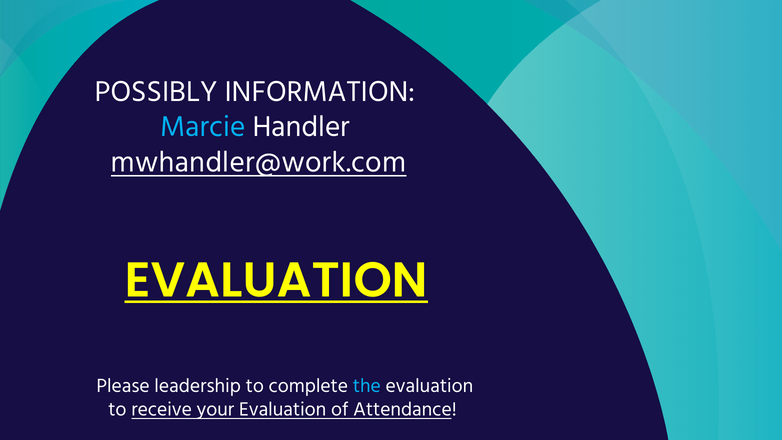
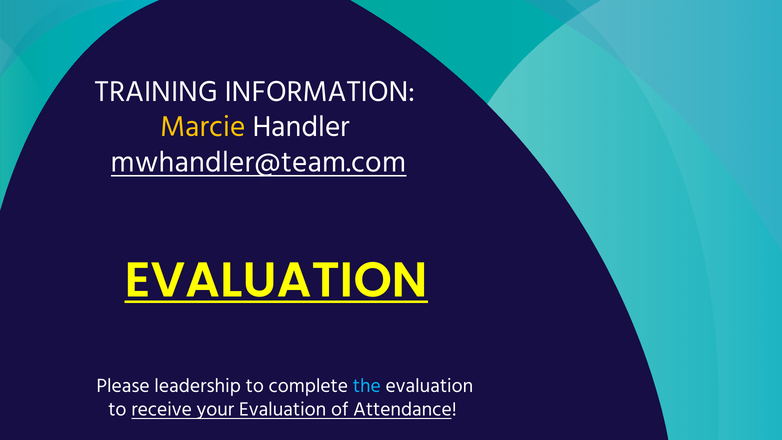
POSSIBLY: POSSIBLY -> TRAINING (156, 91)
Marcie colour: light blue -> yellow (203, 127)
mwhandler@work.com: mwhandler@work.com -> mwhandler@team.com (259, 162)
